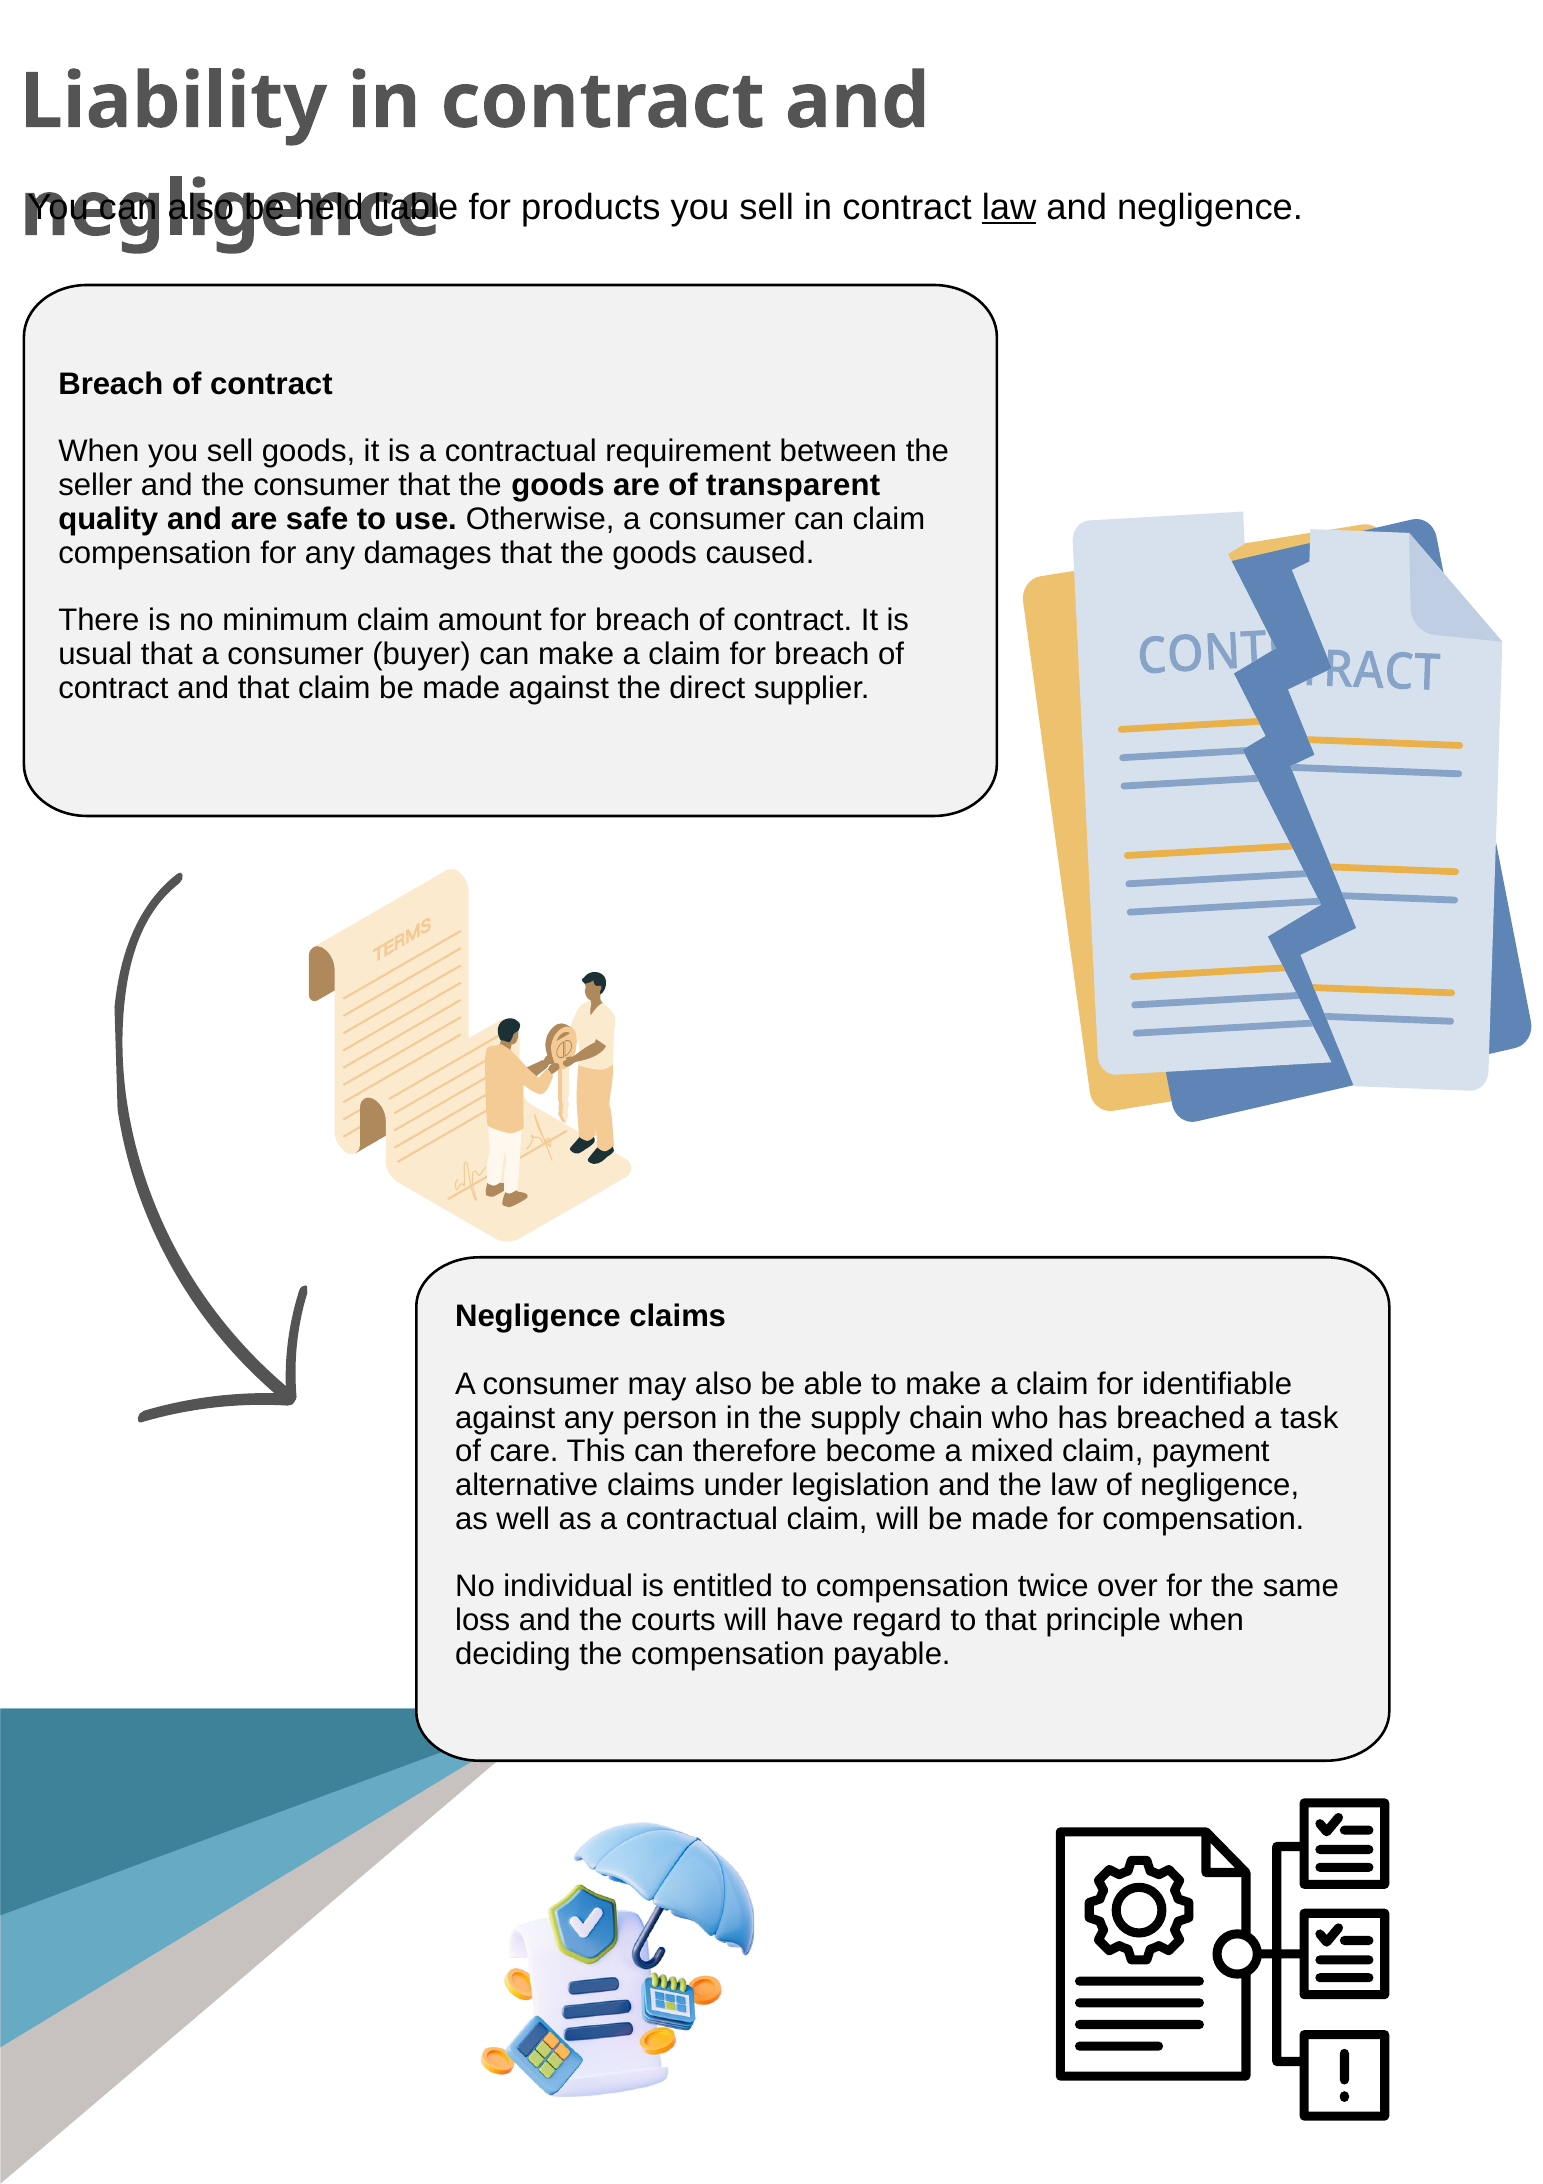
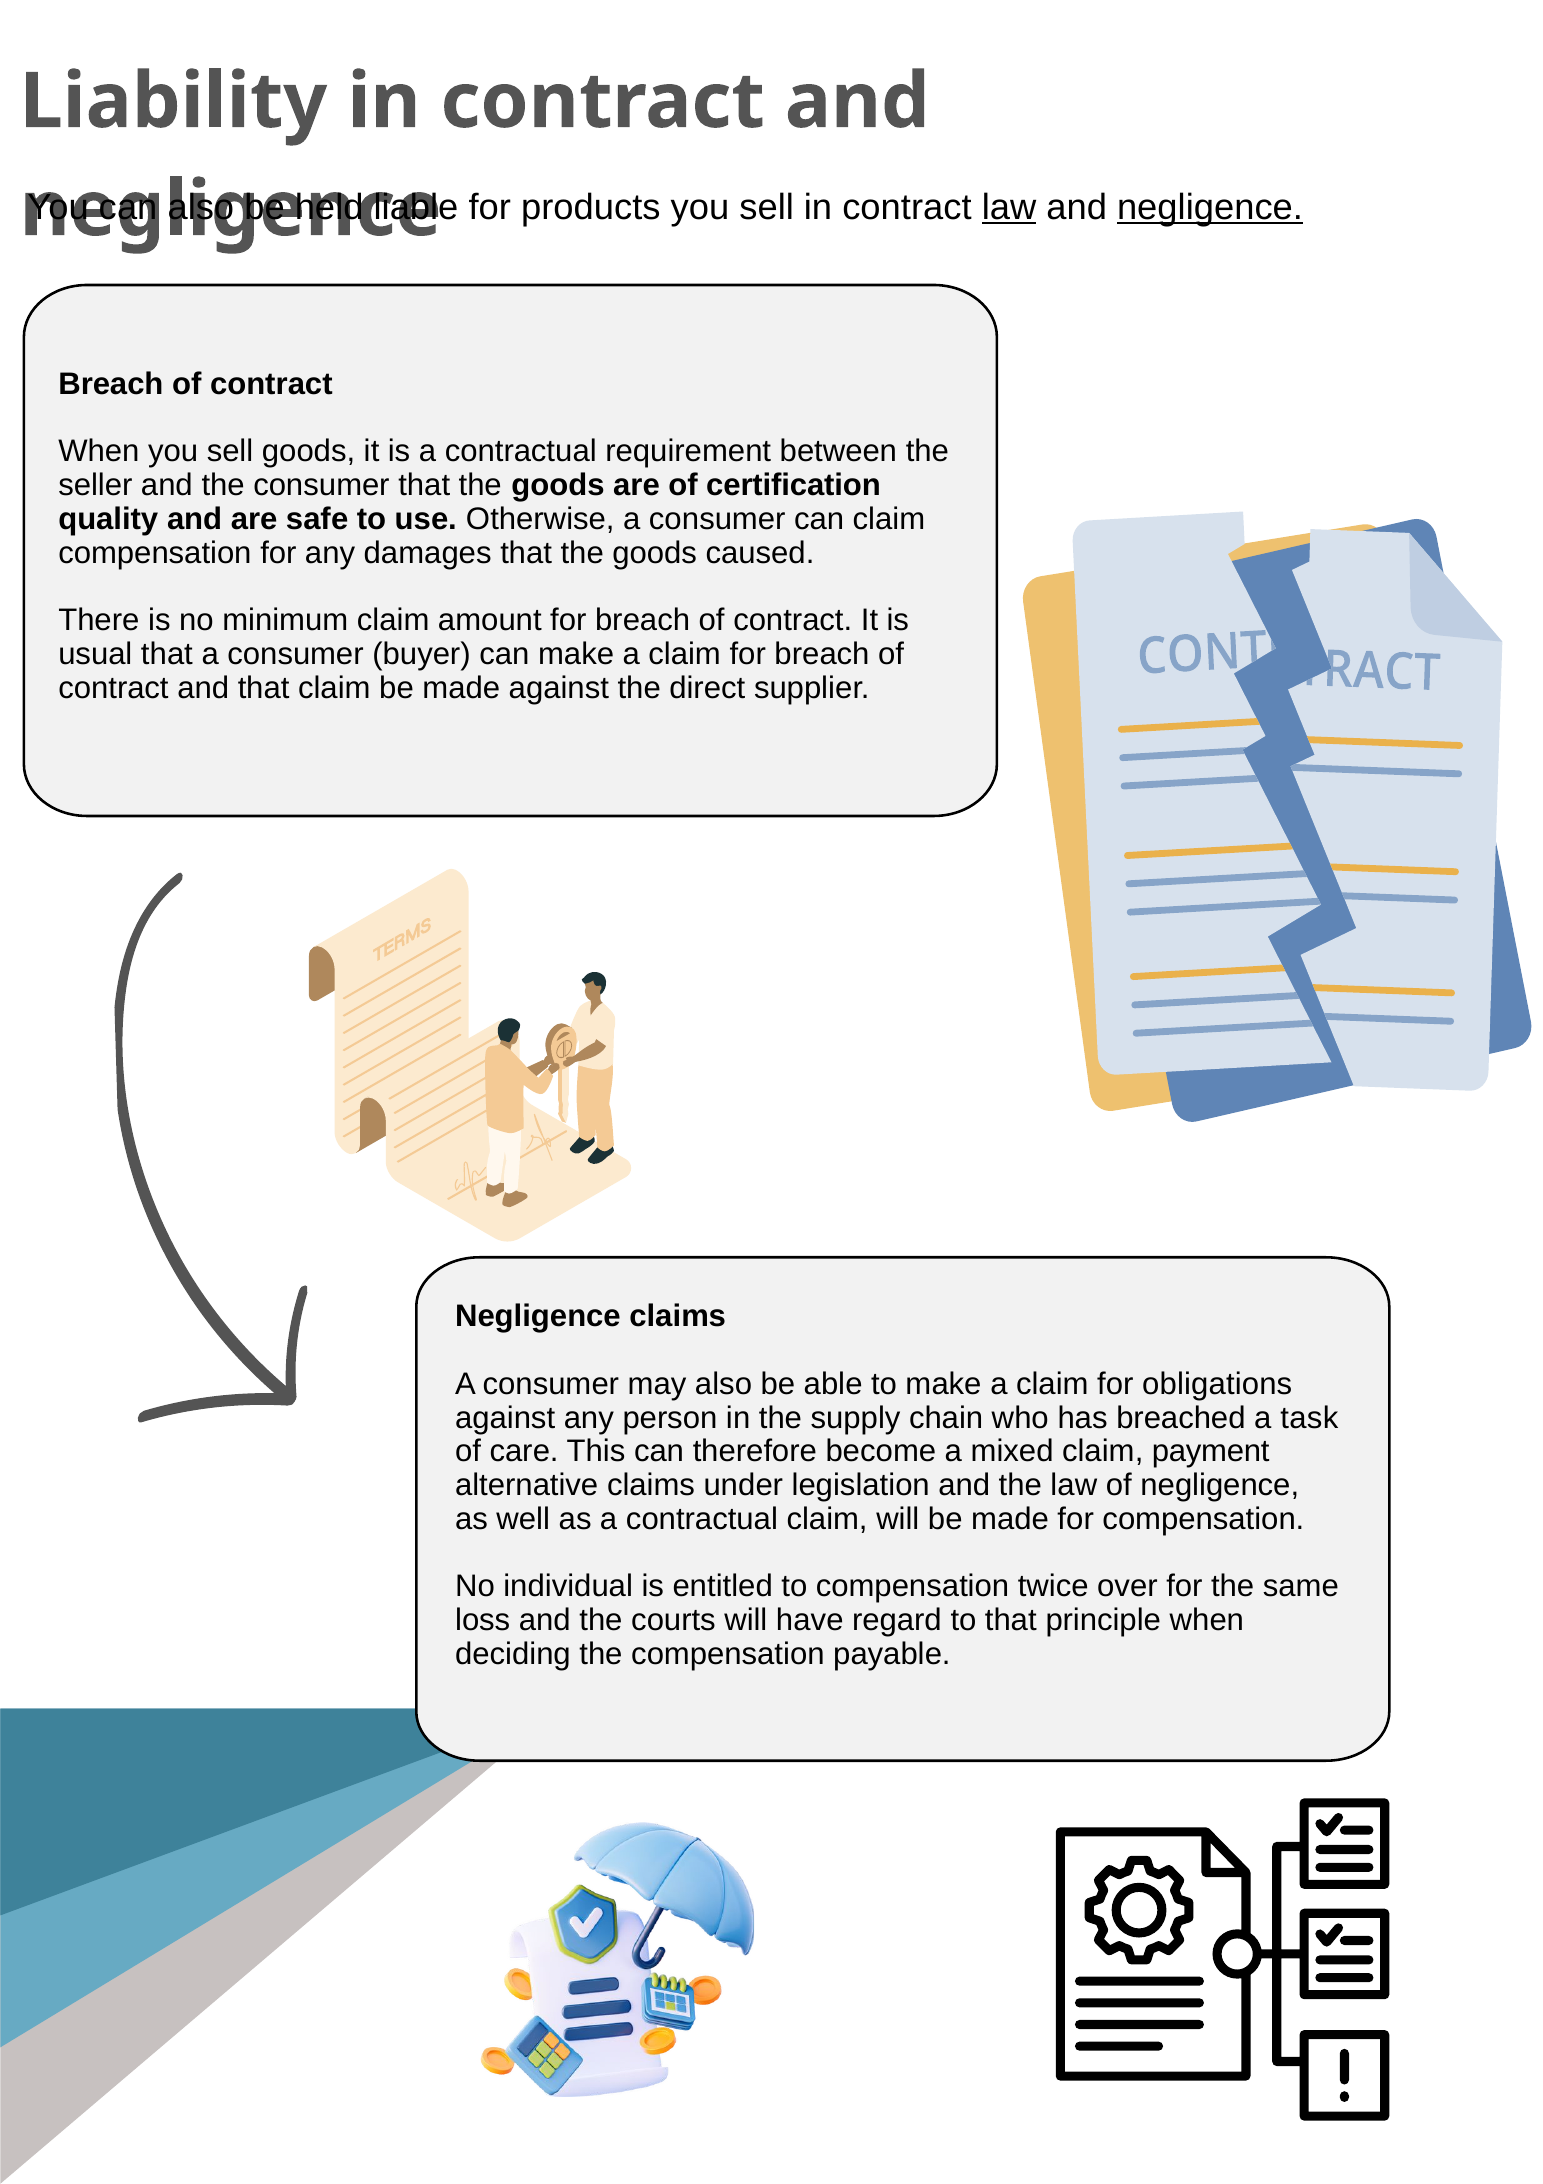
negligence underline: none -> present (1210, 207)
transparent: transparent -> certification (793, 485)
identifiable: identifiable -> obligations (1217, 1384)
